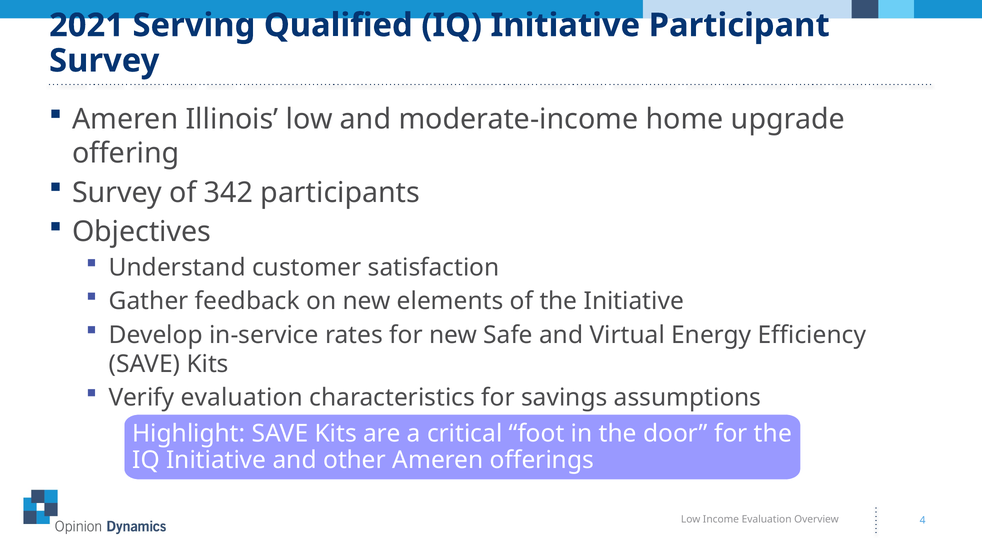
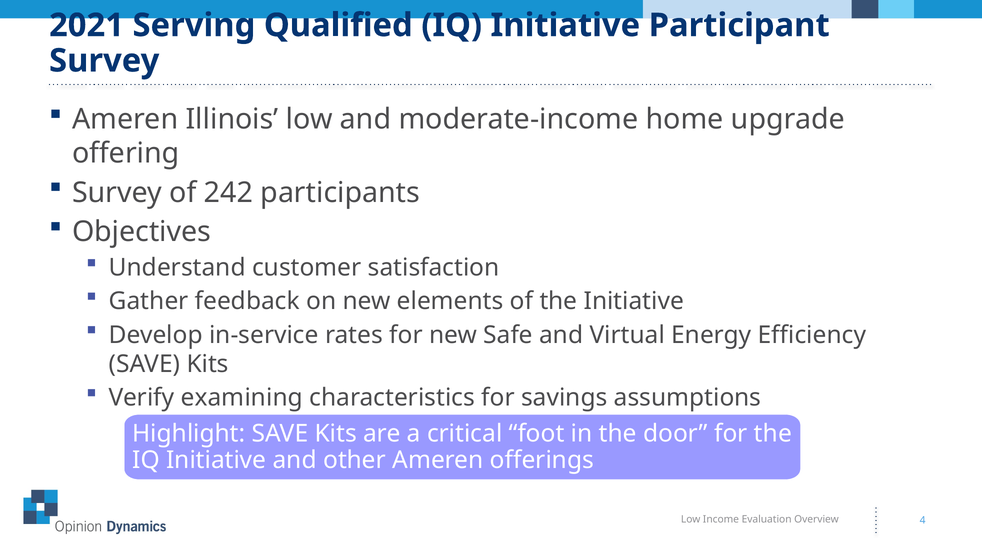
342: 342 -> 242 (228, 192)
Verify evaluation: evaluation -> examining (242, 397)
